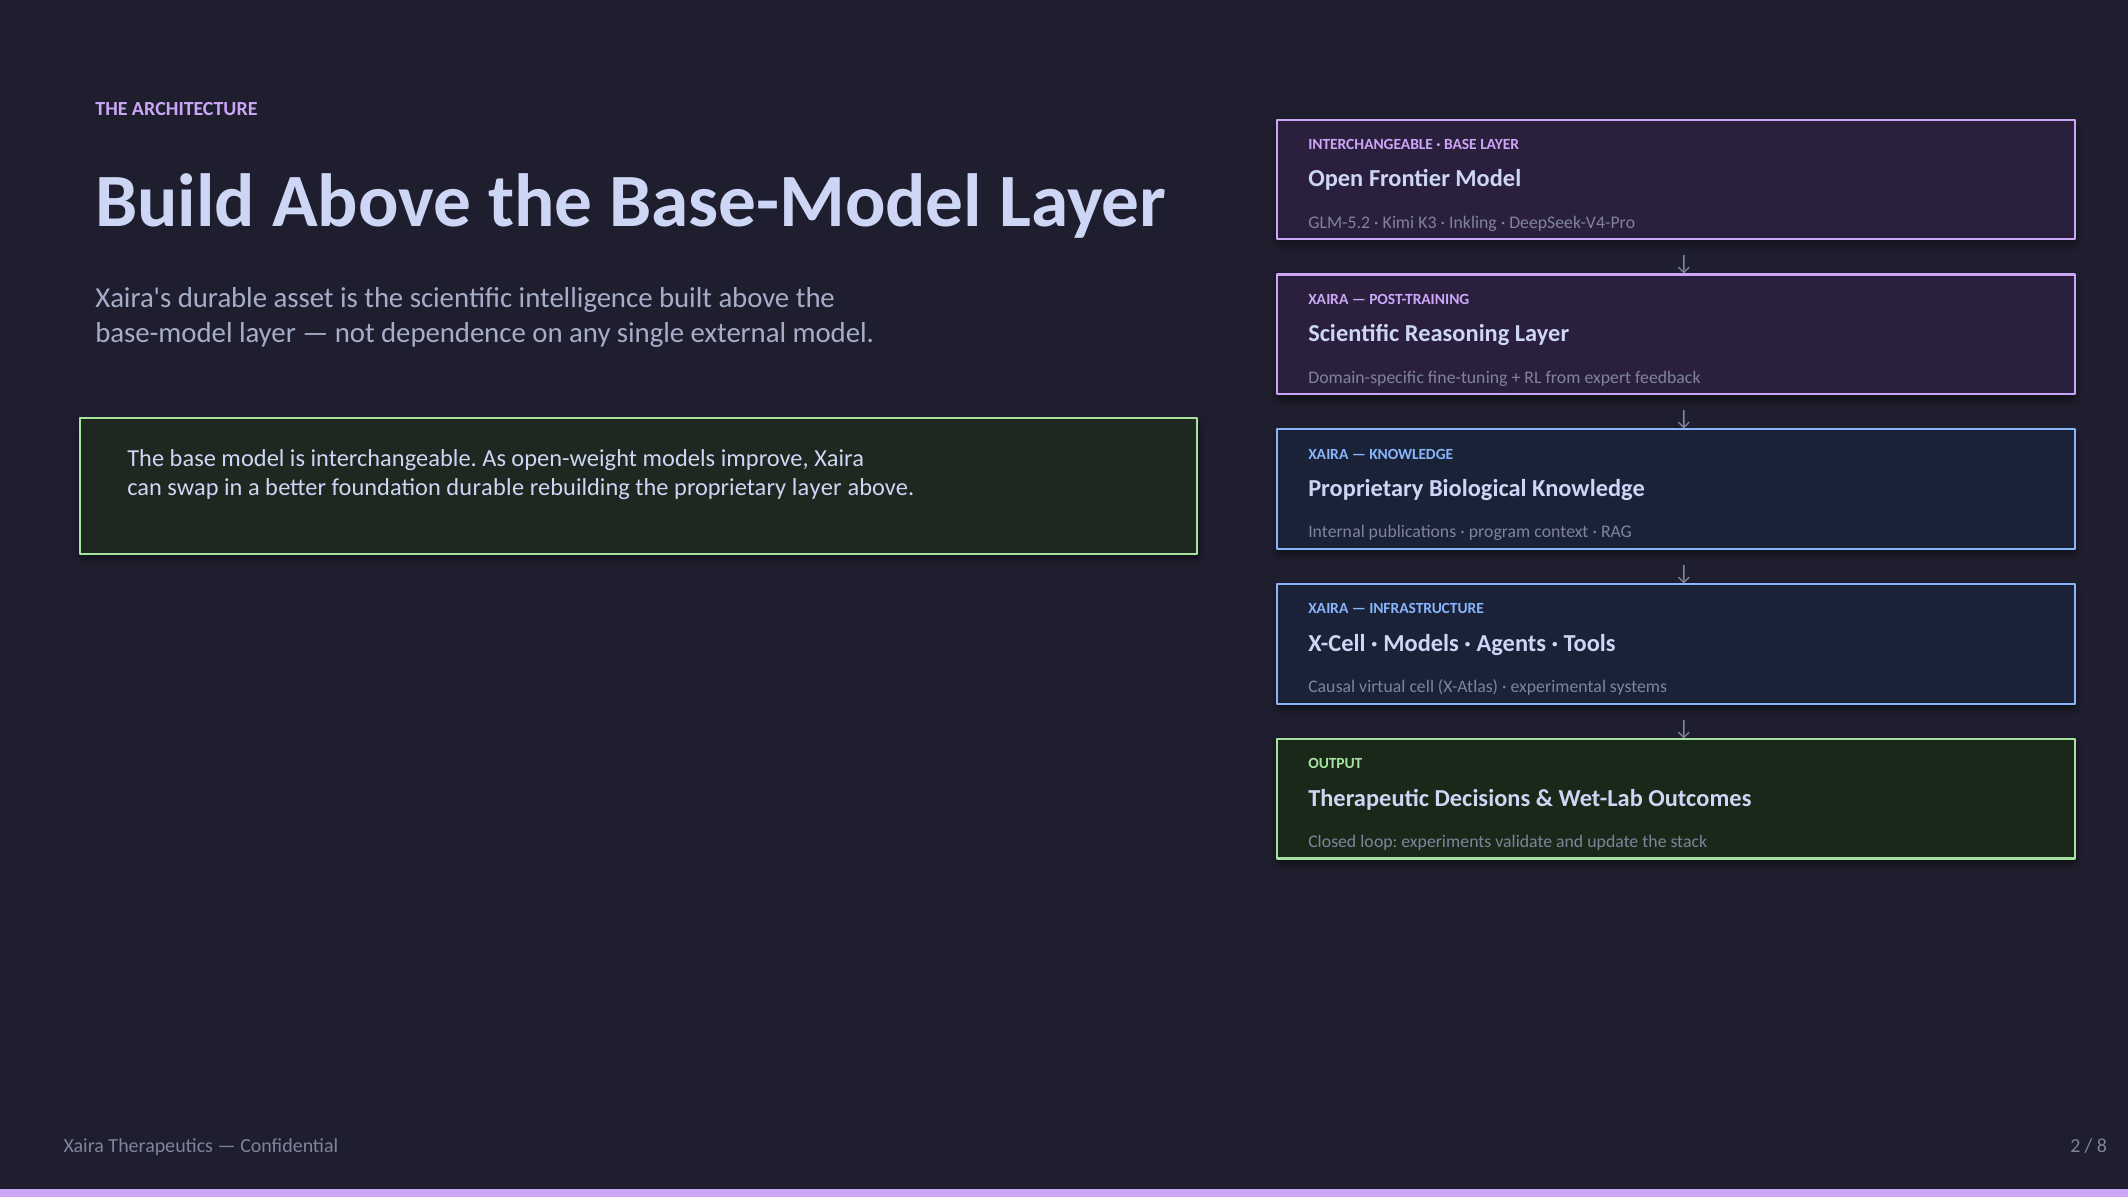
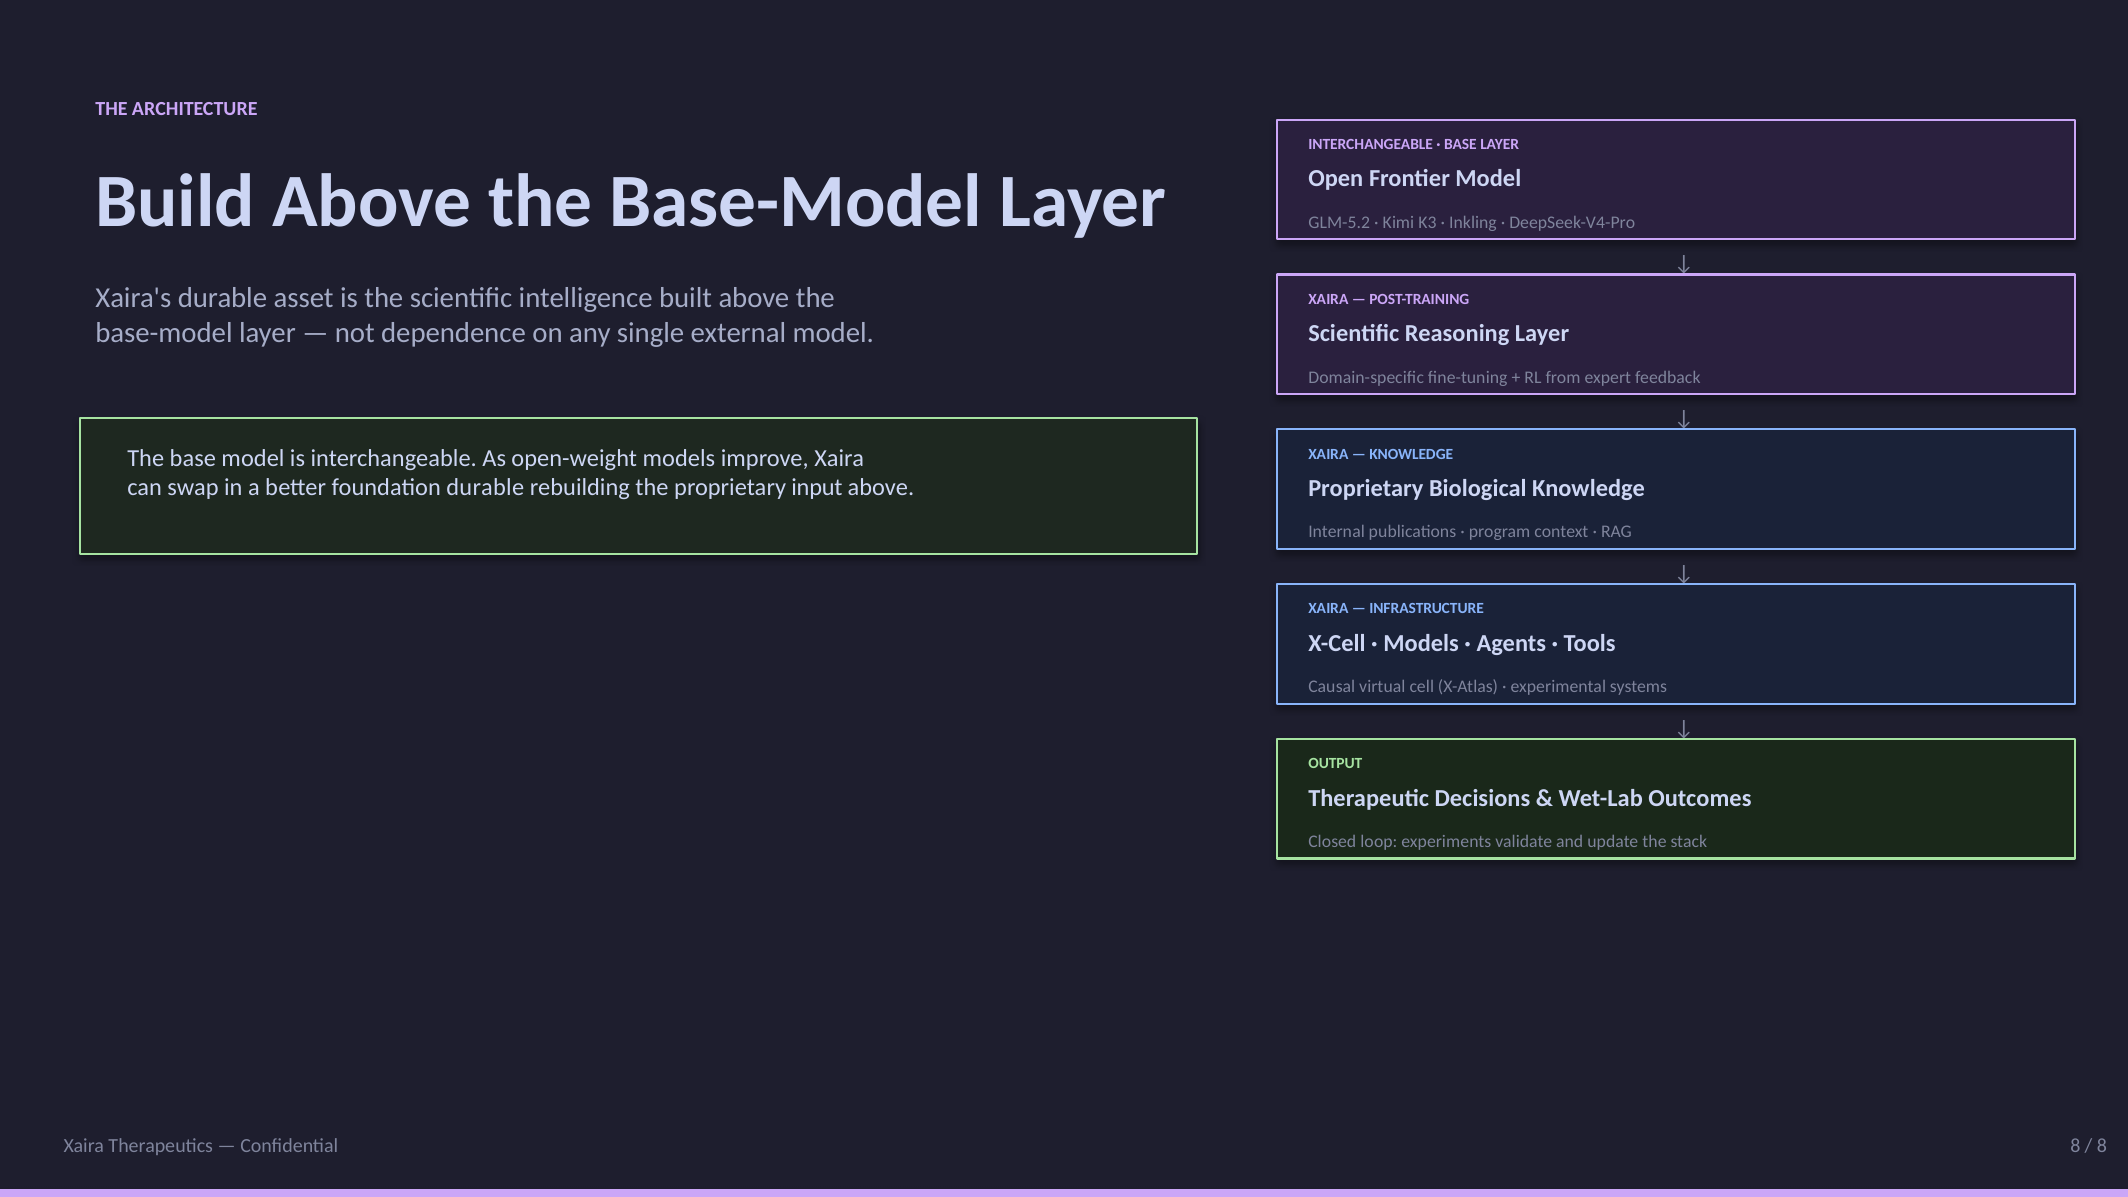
proprietary layer: layer -> input (817, 488)
Confidential 2: 2 -> 8 (2075, 1146)
